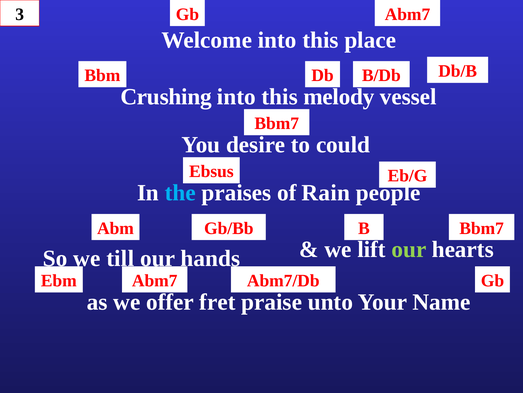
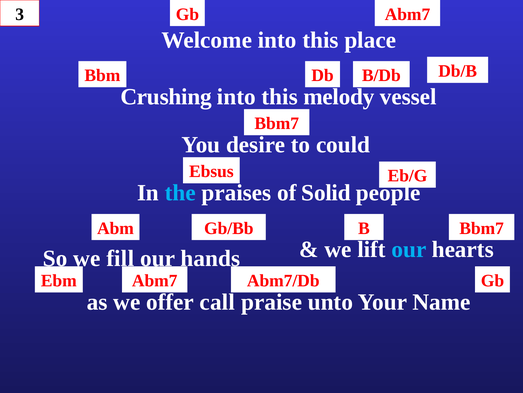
Rain: Rain -> Solid (326, 192)
till: till -> fill (120, 258)
our colour: light green -> light blue (409, 249)
fret: fret -> call (217, 301)
